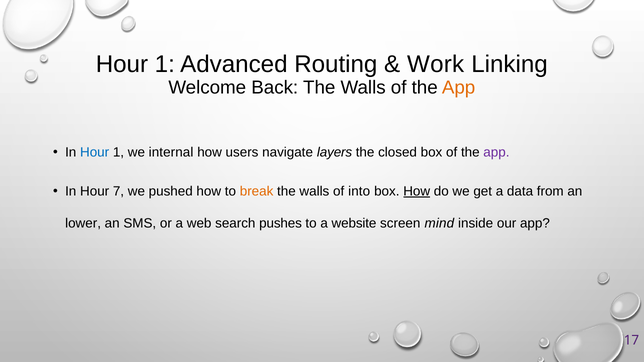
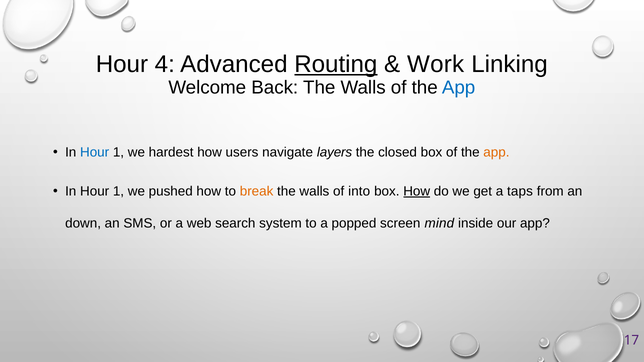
1: 1 -> 4 (165, 65)
Routing underline: none -> present (336, 65)
App colour: orange -> blue (459, 88)
internal: internal -> hardest (171, 153)
app colour: purple -> orange (496, 153)
7: 7 -> 1 (119, 191)
data: data -> taps (520, 191)
lower: lower -> down (83, 224)
pushes: pushes -> system (280, 224)
website: website -> popped (354, 224)
